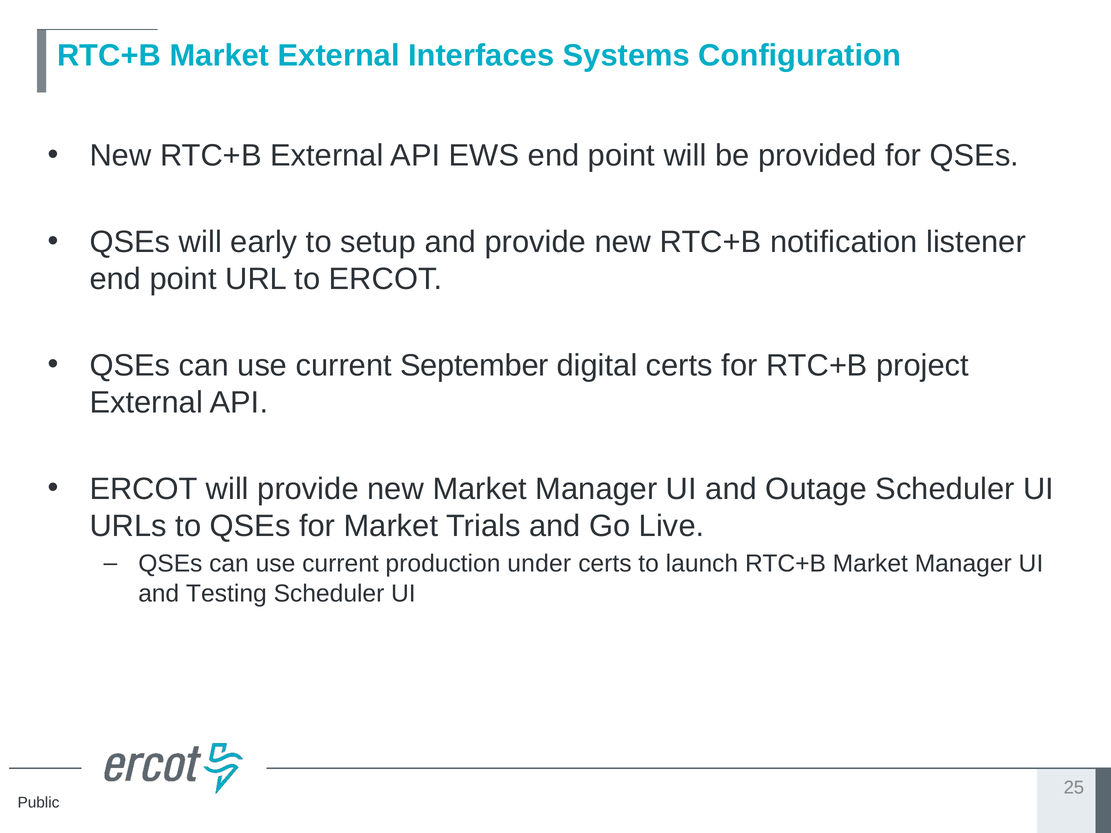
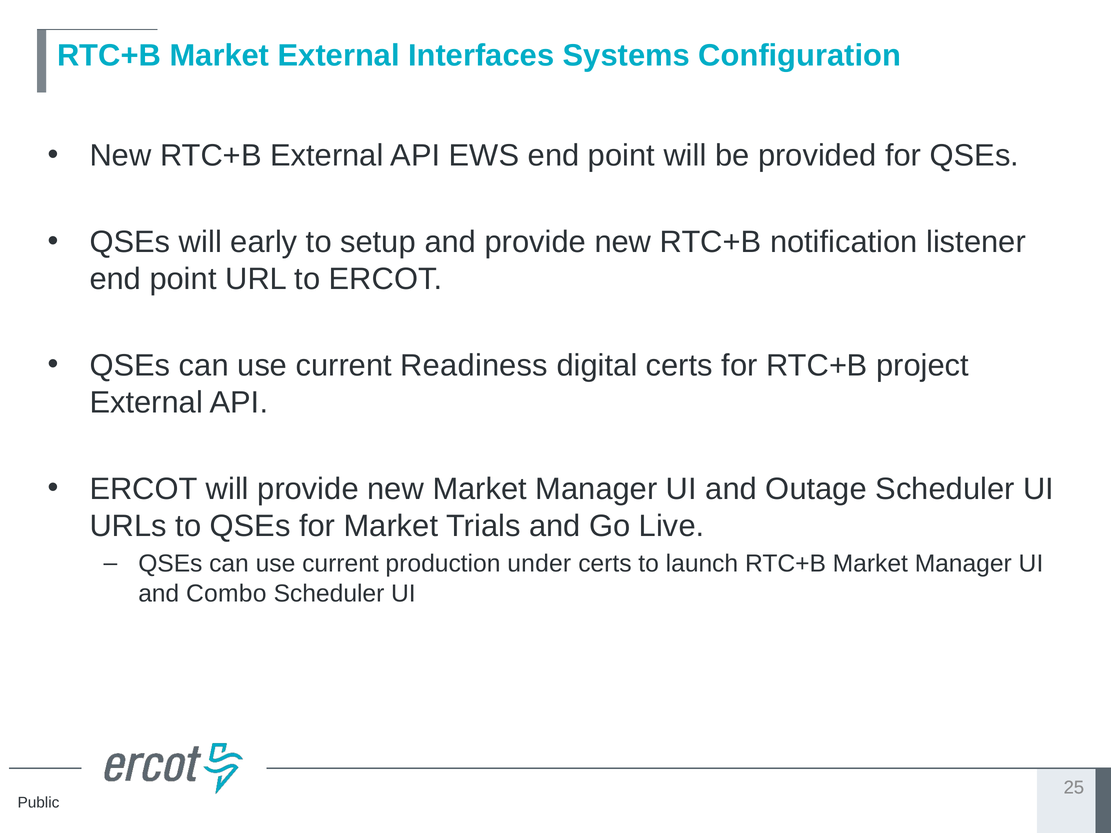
September: September -> Readiness (474, 366)
Testing: Testing -> Combo (226, 594)
